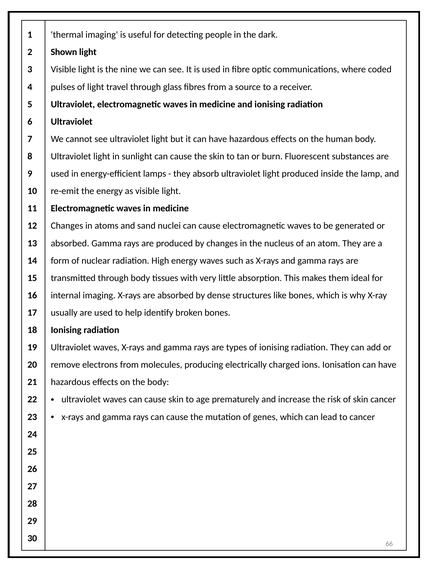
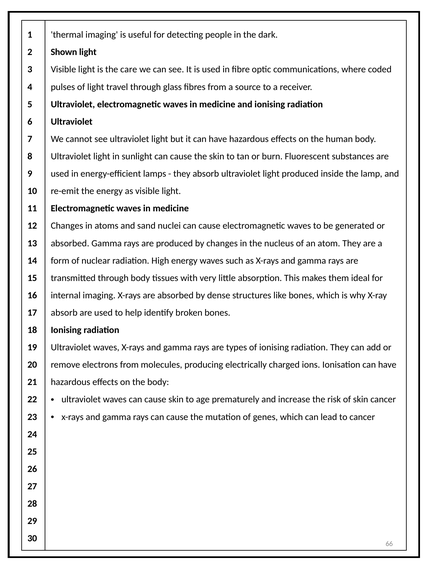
nine: nine -> care (129, 70)
usually: usually -> absorb (64, 313)
